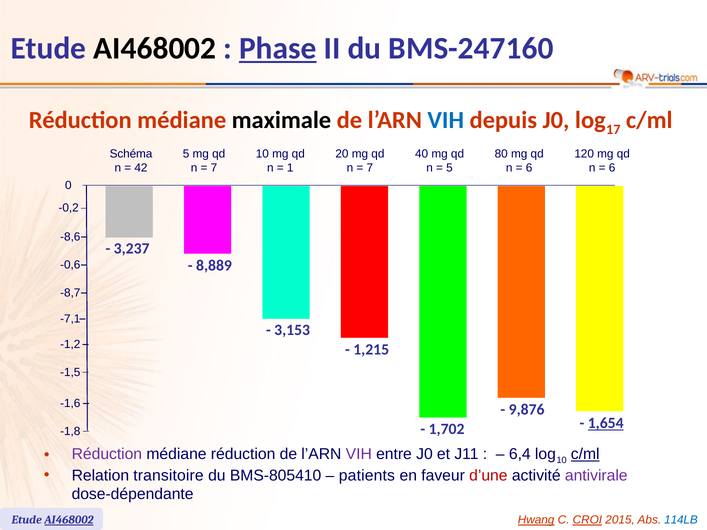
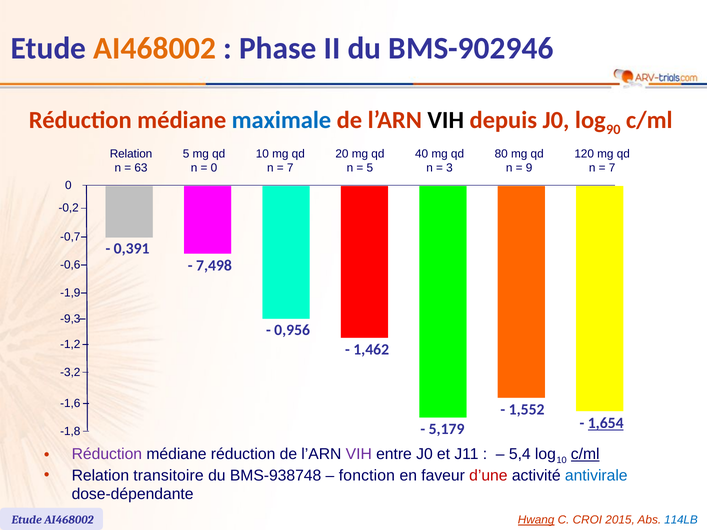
AI468002 colour: black -> orange (155, 48)
Phase underline: present -> none (278, 48)
BMS-247160: BMS-247160 -> BMS-902946 (471, 48)
maximale colour: black -> blue (281, 120)
VIH colour: blue -> black (446, 120)
17: 17 -> 90 (613, 130)
Schéma: Schéma -> Relation (131, 154)
42: 42 -> 63 (141, 168)
7: 7 -> 0 (214, 168)
1: 1 -> 7 (290, 168)
7: 7 -> 5 (370, 168)
5: 5 -> 3 (449, 168)
6: 6 -> 9 (529, 168)
6: 6 -> 7 (612, 168)
-8,6: -8,6 -> -0,7 (70, 237)
3,237: 3,237 -> 0,391 (132, 249)
8,889: 8,889 -> 7,498 (214, 266)
-8,7: -8,7 -> -1,9 (70, 293)
-7,1: -7,1 -> -9,3 (70, 319)
3,153: 3,153 -> 0,956 (292, 330)
1,215: 1,215 -> 1,462 (371, 350)
-1,5: -1,5 -> -3,2 (70, 372)
9,876: 9,876 -> 1,552 (527, 410)
1,702: 1,702 -> 5,179 (447, 429)
6,4: 6,4 -> 5,4 (520, 454)
BMS-805410: BMS-805410 -> BMS-938748 (276, 476)
patients: patients -> fonction (367, 476)
antivirale colour: purple -> blue (596, 476)
CROI underline: present -> none (587, 520)
AI468002 underline: present -> none (69, 520)
